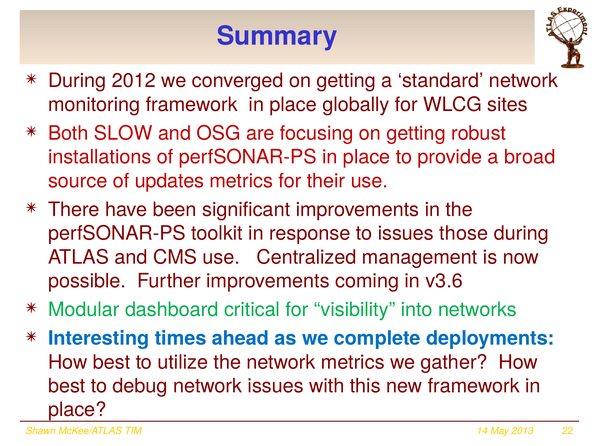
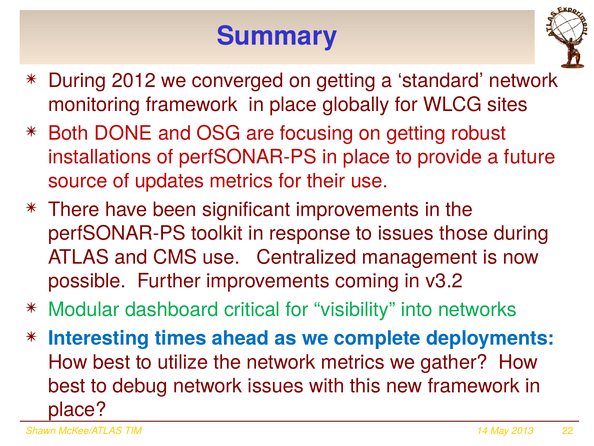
SLOW: SLOW -> DONE (123, 133)
broad: broad -> future (530, 157)
v3.6: v3.6 -> v3.2 (444, 281)
